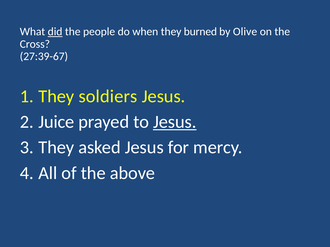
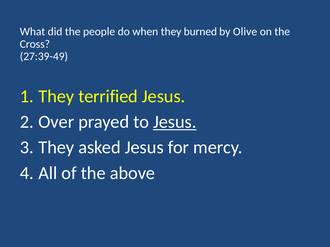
did underline: present -> none (55, 32)
27:39-67: 27:39-67 -> 27:39-49 (44, 56)
soldiers: soldiers -> terrified (108, 96)
Juice: Juice -> Over (56, 122)
